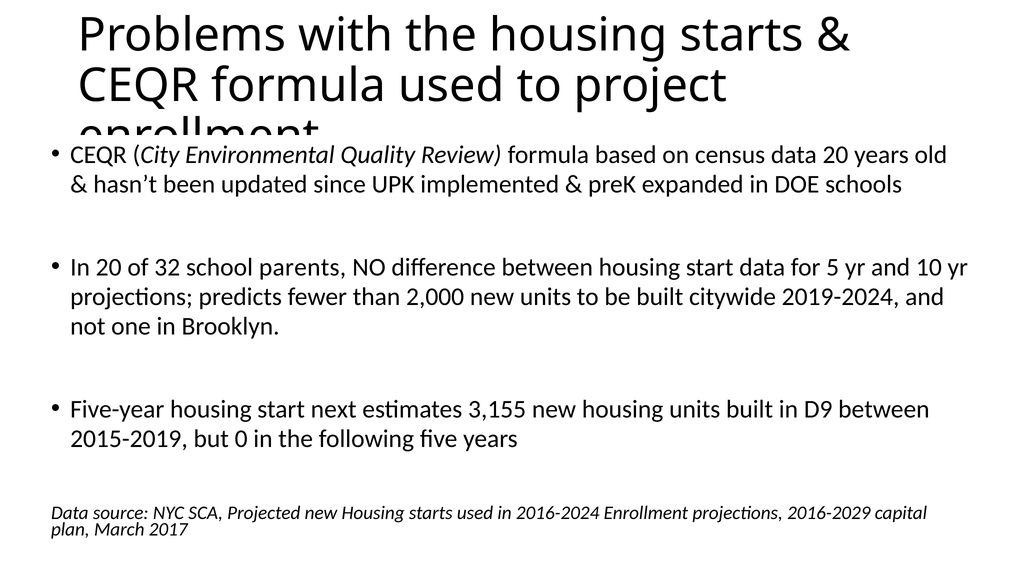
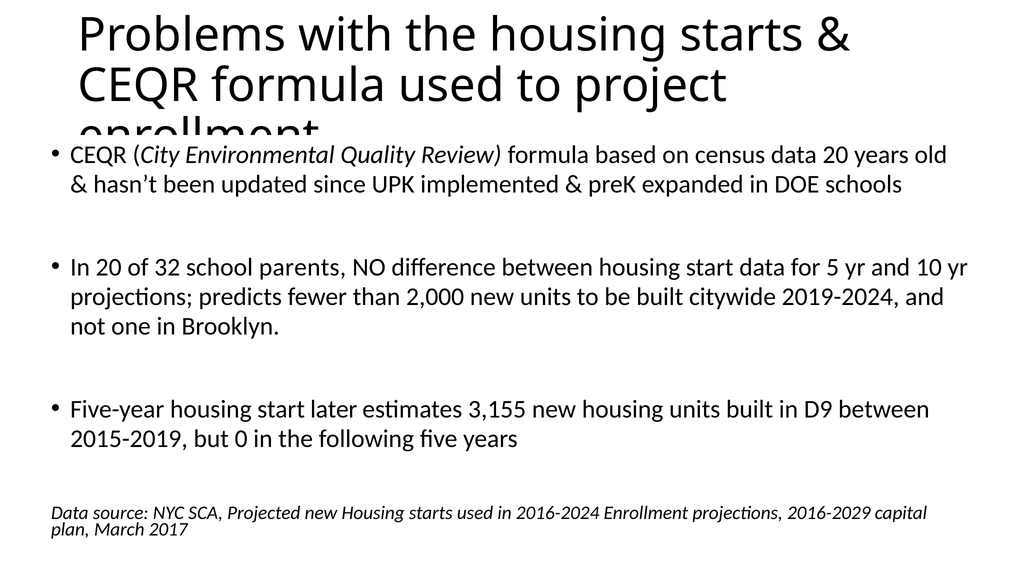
next: next -> later (334, 409)
